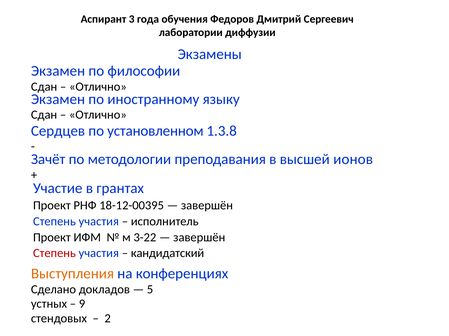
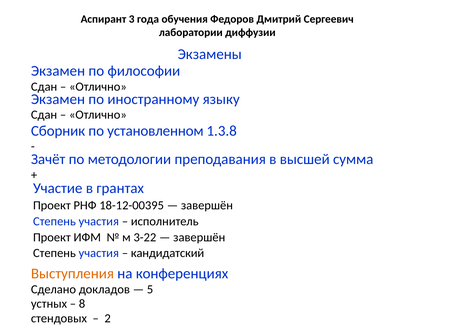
Сердцев: Сердцев -> Сборник (58, 131)
ионов: ионов -> сумма (353, 160)
Степень colour: red -> black (54, 254)
9: 9 -> 8 (82, 305)
